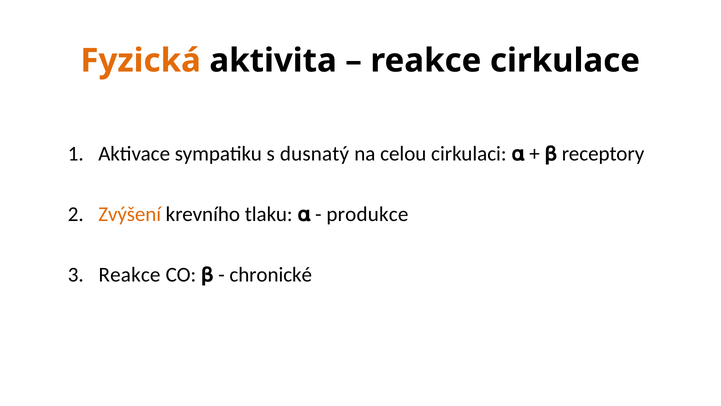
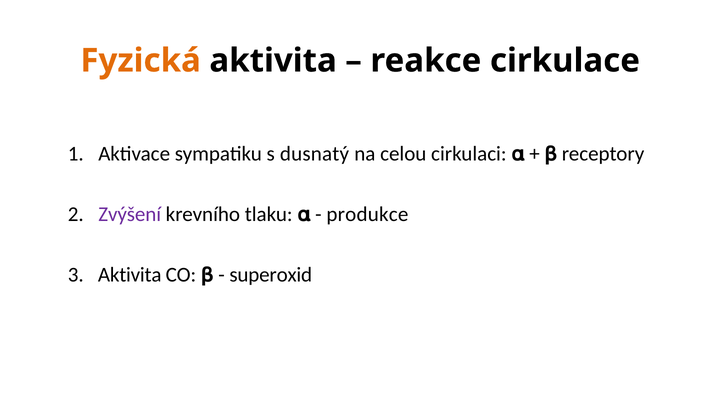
Zvýšení colour: orange -> purple (130, 214)
Reakce: Reakce -> Aktivita (130, 275)
chronické: chronické -> superoxid (271, 275)
